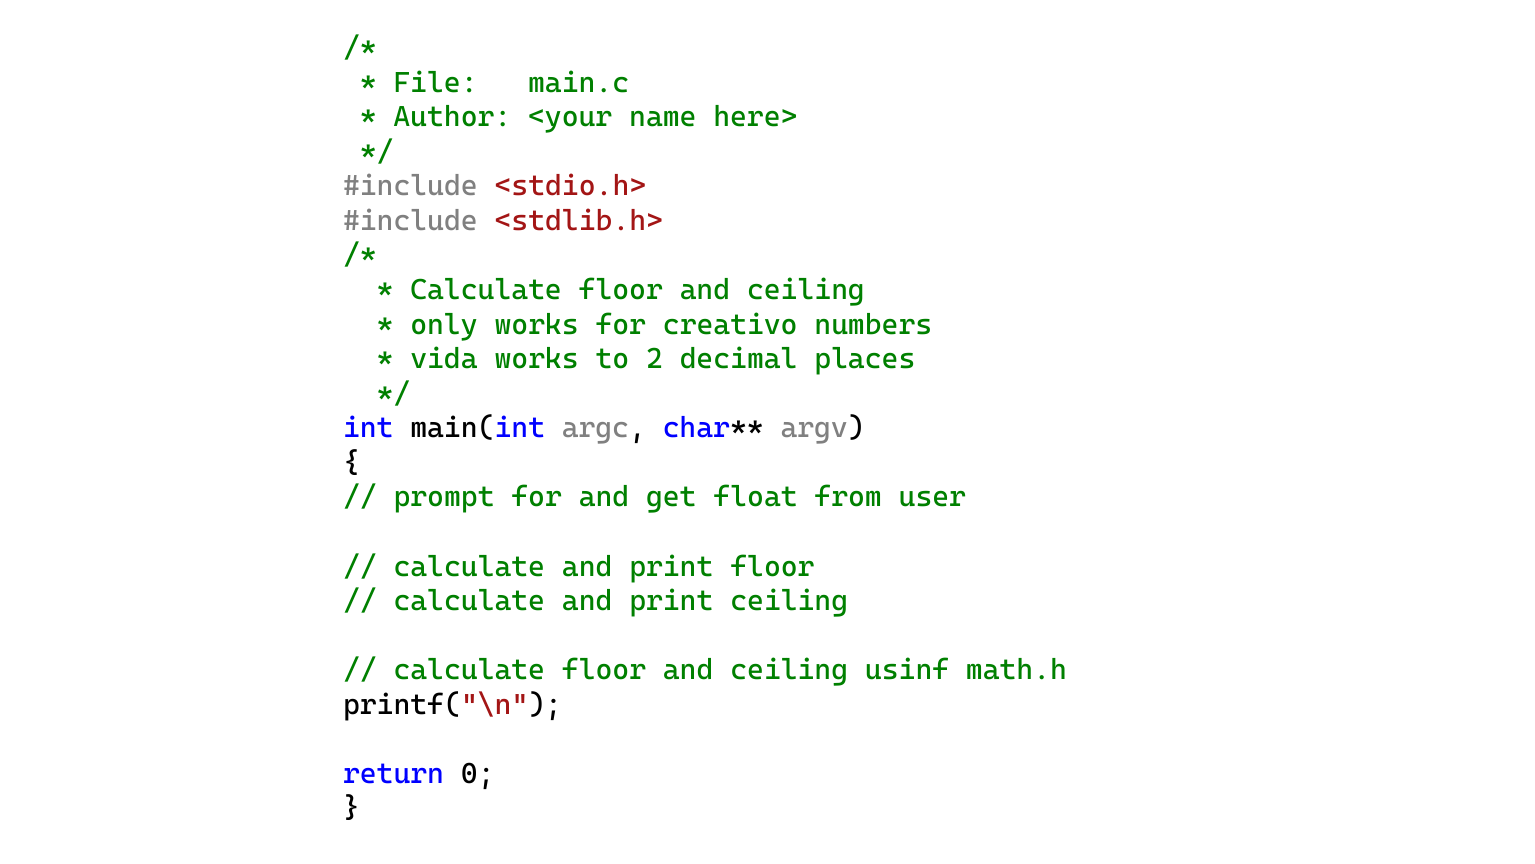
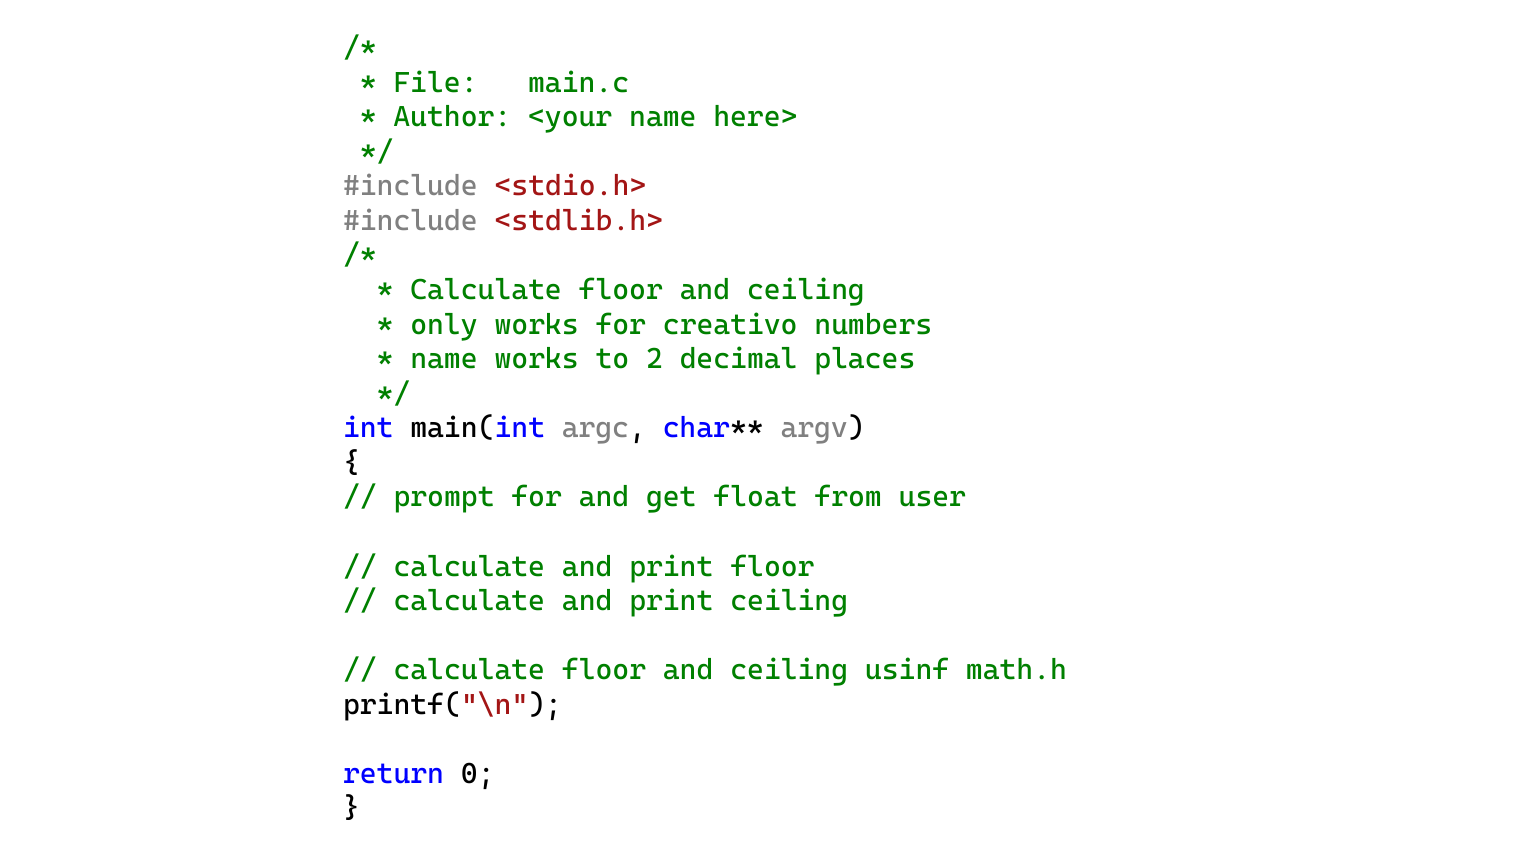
vida: vida -> name (444, 359)
